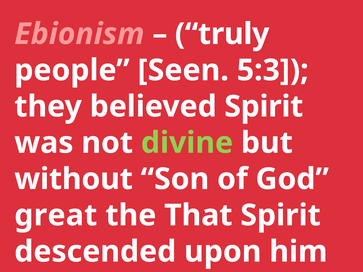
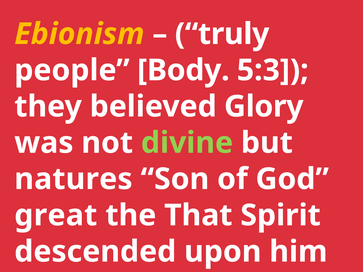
Ebionism colour: pink -> yellow (79, 34)
Seen: Seen -> Body (183, 70)
believed Spirit: Spirit -> Glory (264, 107)
without: without -> natures (73, 179)
